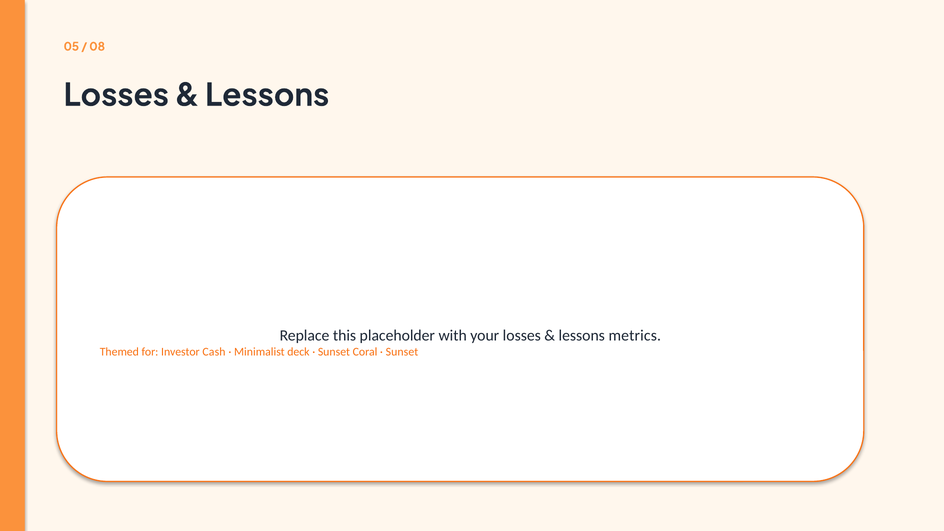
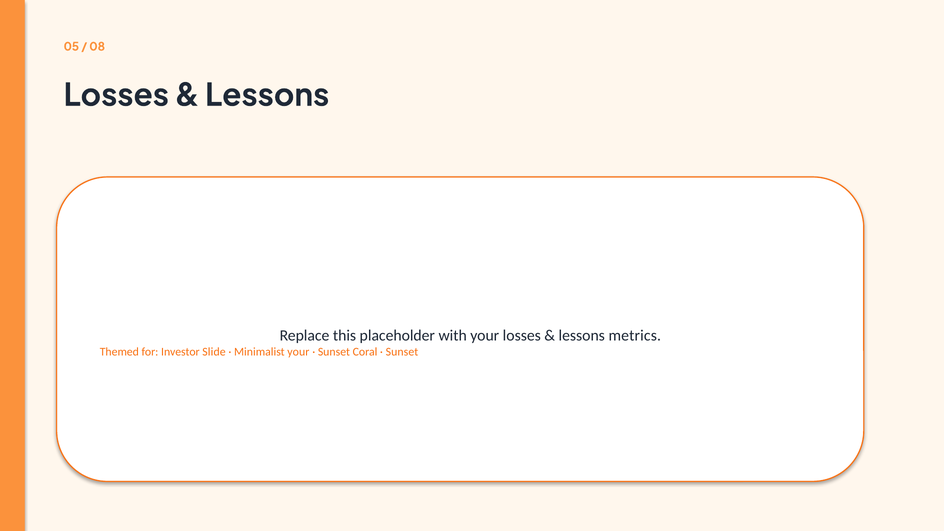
Cash: Cash -> Slide (214, 352)
Minimalist deck: deck -> your (298, 352)
